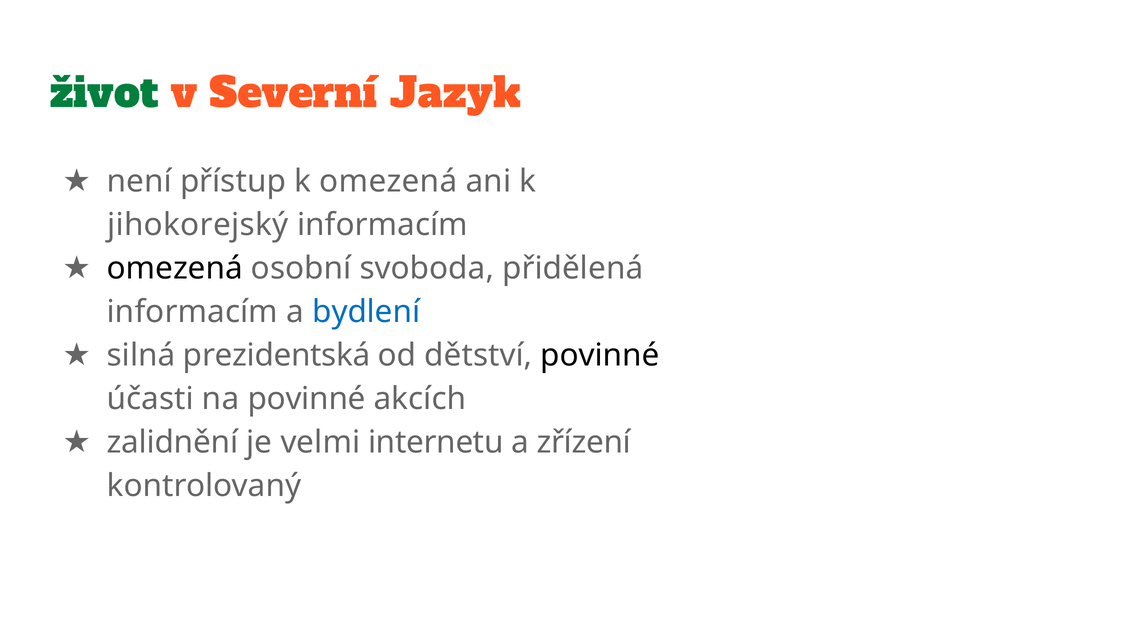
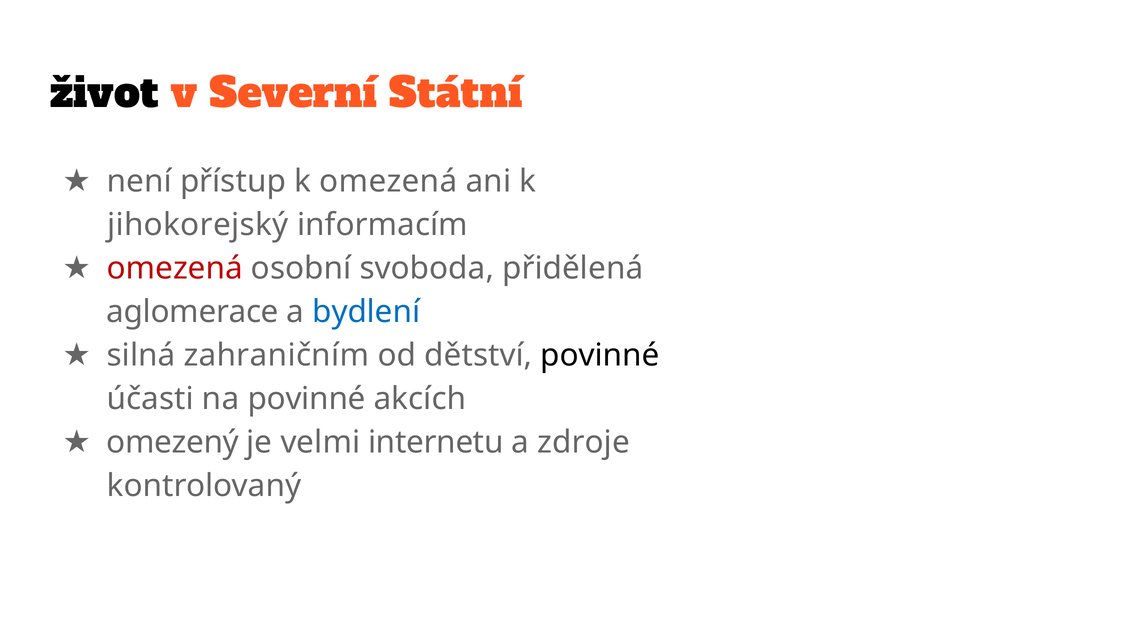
život colour: green -> black (104, 94)
Jazyk: Jazyk -> Státní (456, 94)
omezená colour: black -> red (175, 268)
informacím: informacím -> aglomerace (193, 312)
prezidentská: prezidentská -> zahraničním (276, 356)
zalidnění: zalidnění -> omezený (173, 443)
zřízení: zřízení -> zdroje (584, 443)
